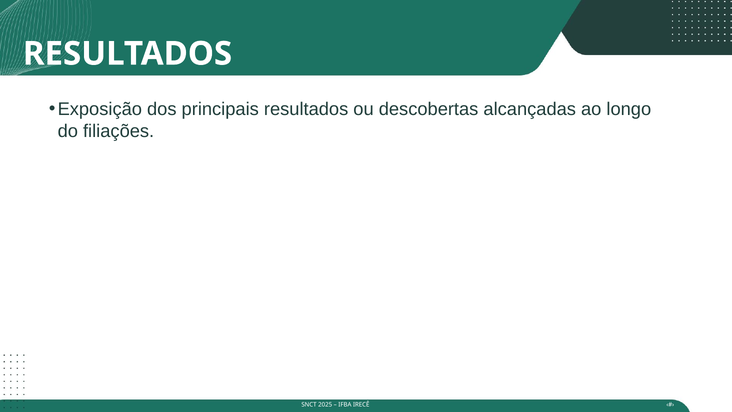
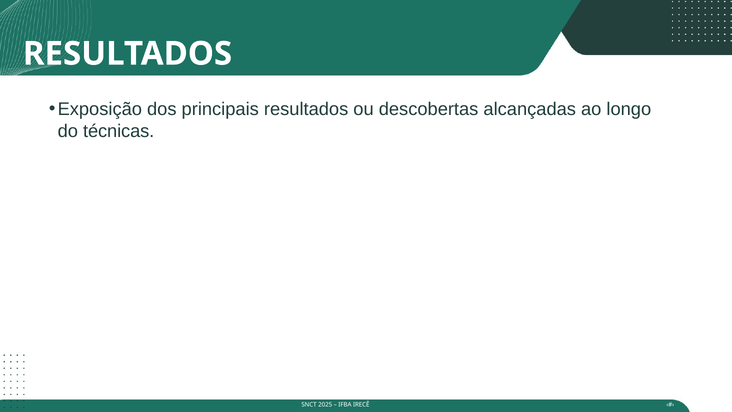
filiações: filiações -> técnicas (119, 131)
